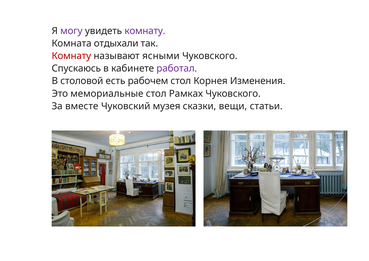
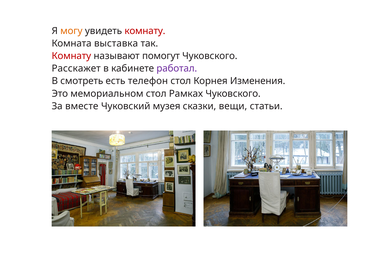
могу colour: purple -> orange (71, 31)
комнату colour: purple -> red (145, 31)
отдыхали: отдыхали -> выставка (116, 43)
ясными: ясными -> помогут (161, 56)
Спускаюсь: Спускаюсь -> Расскажет (76, 68)
столовой: столовой -> смотреть (82, 81)
рабочем: рабочем -> телефон (148, 81)
мемориальные: мемориальные -> мемориальном (107, 93)
